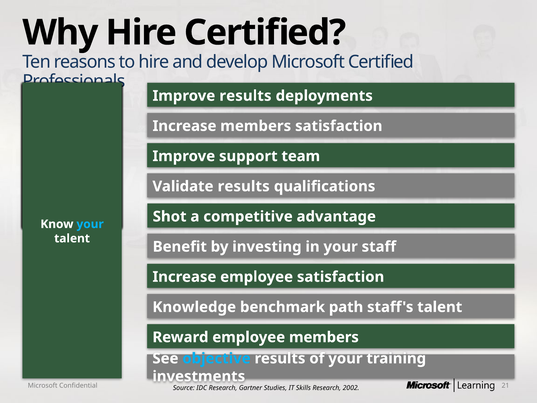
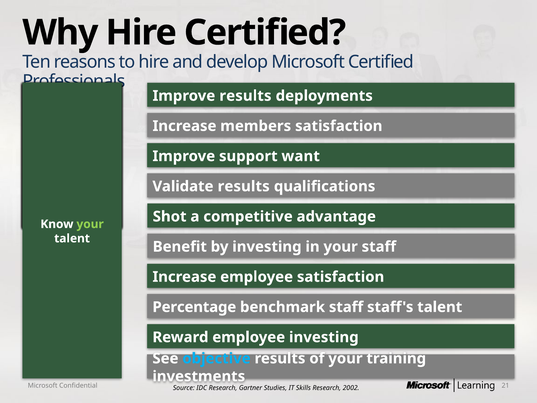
team: team -> want (301, 156)
your colour: light blue -> light green (90, 224)
Knowledge: Knowledge -> Percentage (194, 307)
benchmark path: path -> staff (346, 307)
employee members: members -> investing (324, 337)
